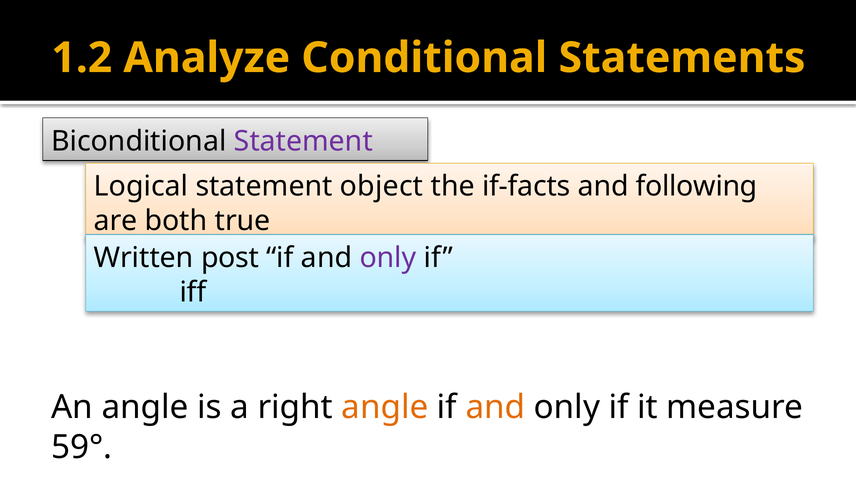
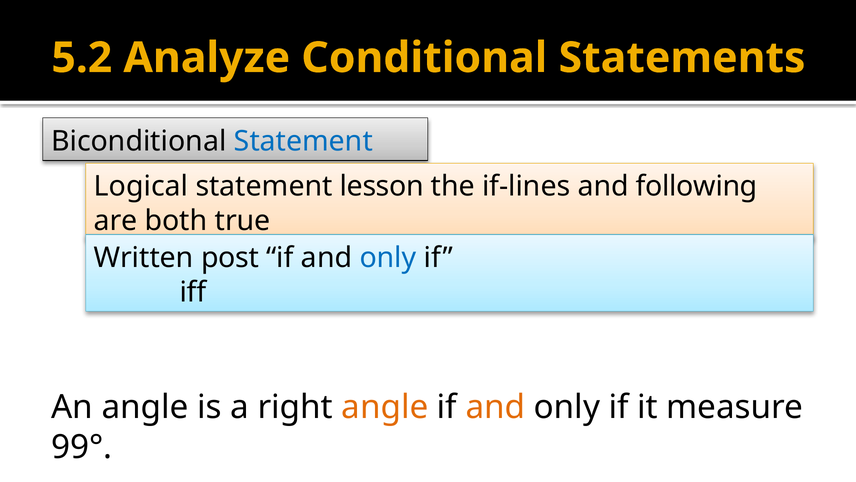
1.2: 1.2 -> 5.2 (82, 58)
Statement colour: purple -> blue (303, 141)
object: object -> lesson (382, 186)
if-facts: if-facts -> if-lines (526, 186)
only colour: purple -> blue (388, 258)
59°: 59° -> 99° (82, 447)
